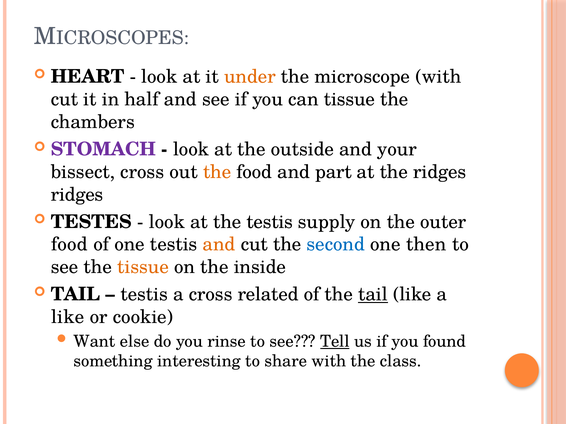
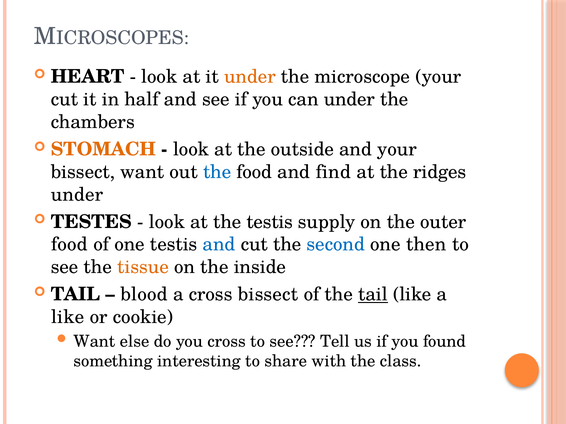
microscope with: with -> your (438, 77)
can tissue: tissue -> under (349, 99)
STOMACH colour: purple -> orange (103, 149)
bissect cross: cross -> want (142, 172)
the colour: orange -> blue (217, 172)
part: part -> find (333, 172)
ridges: ridges -> under (77, 195)
and colour: orange -> blue (219, 245)
testis: testis -> blood (144, 295)
cross related: related -> bissect (268, 295)
you rinse: rinse -> cross (227, 342)
Tell underline: present -> none (335, 342)
